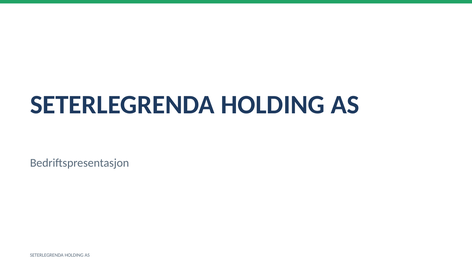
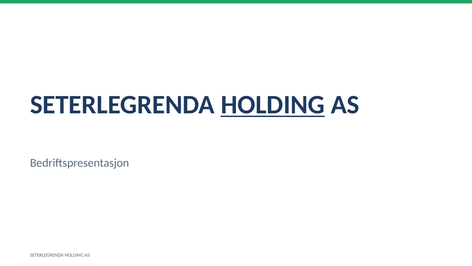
HOLDING underline: none -> present (273, 105)
